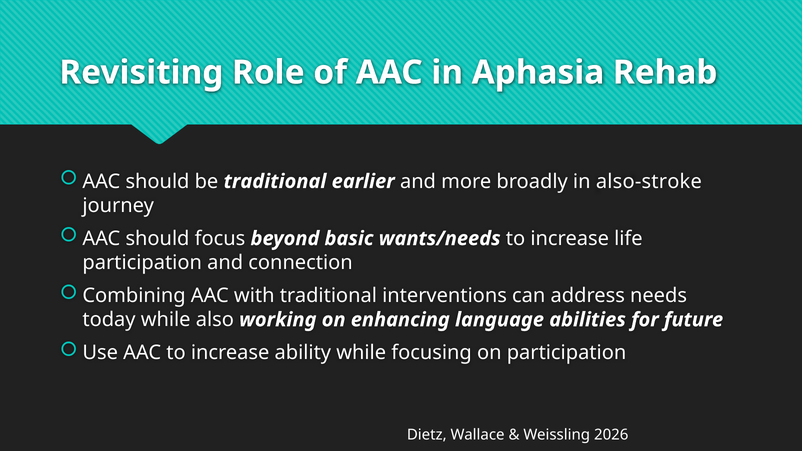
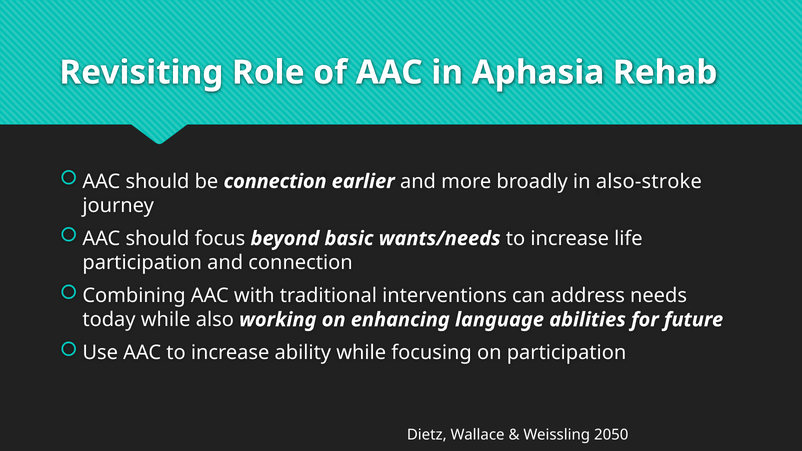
be traditional: traditional -> connection (275, 181)
2026: 2026 -> 2050 (611, 435)
